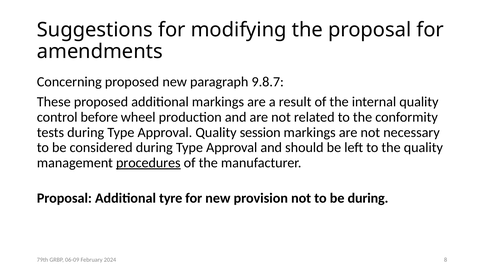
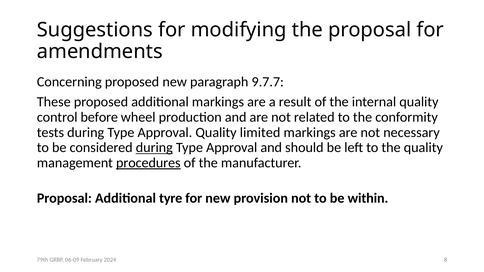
9.8.7: 9.8.7 -> 9.7.7 (268, 82)
session: session -> limited (260, 133)
during underline: none -> present (154, 148)
be during: during -> within (368, 198)
